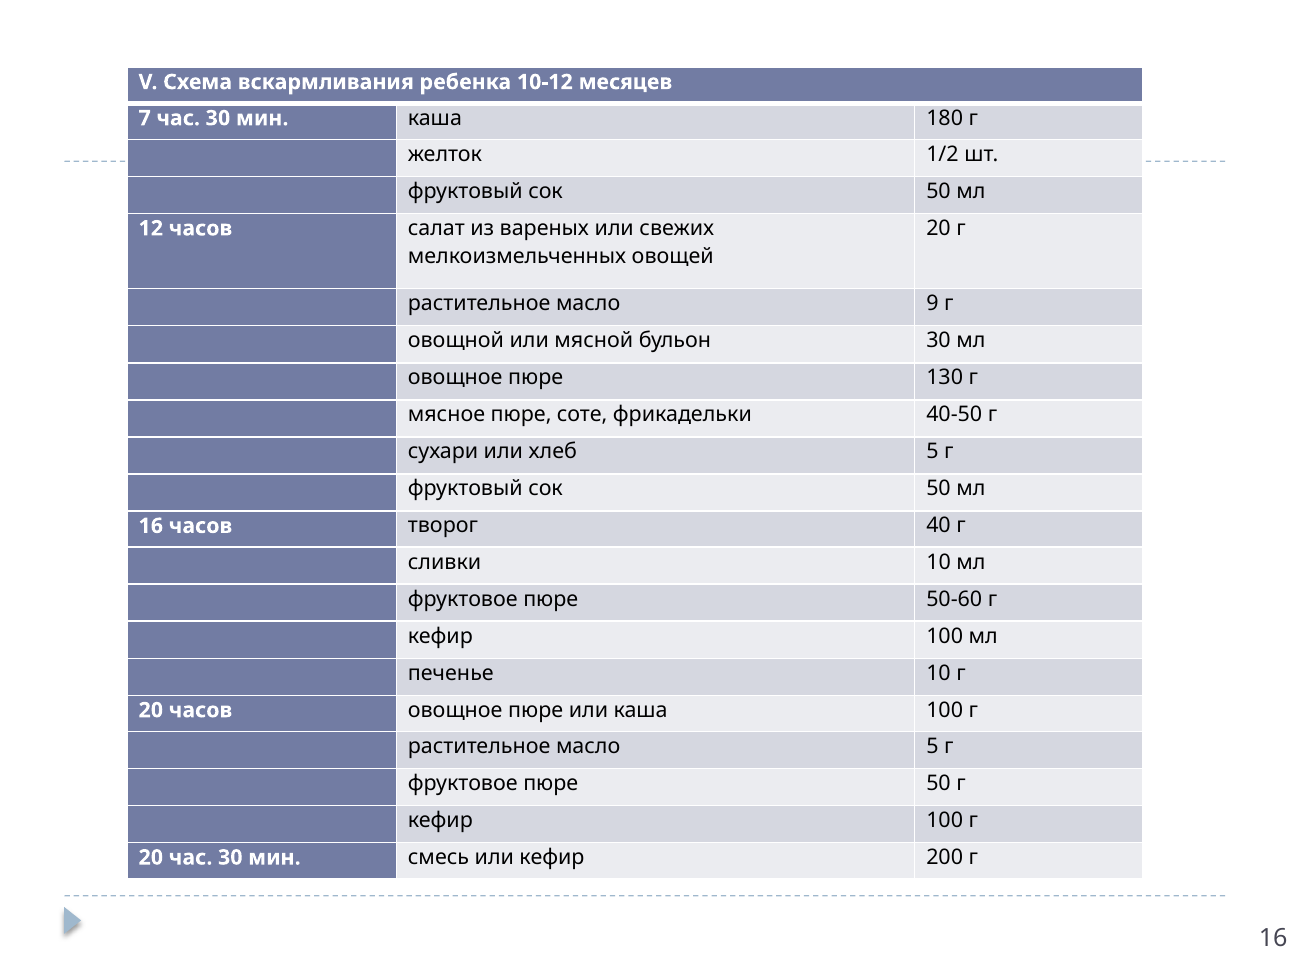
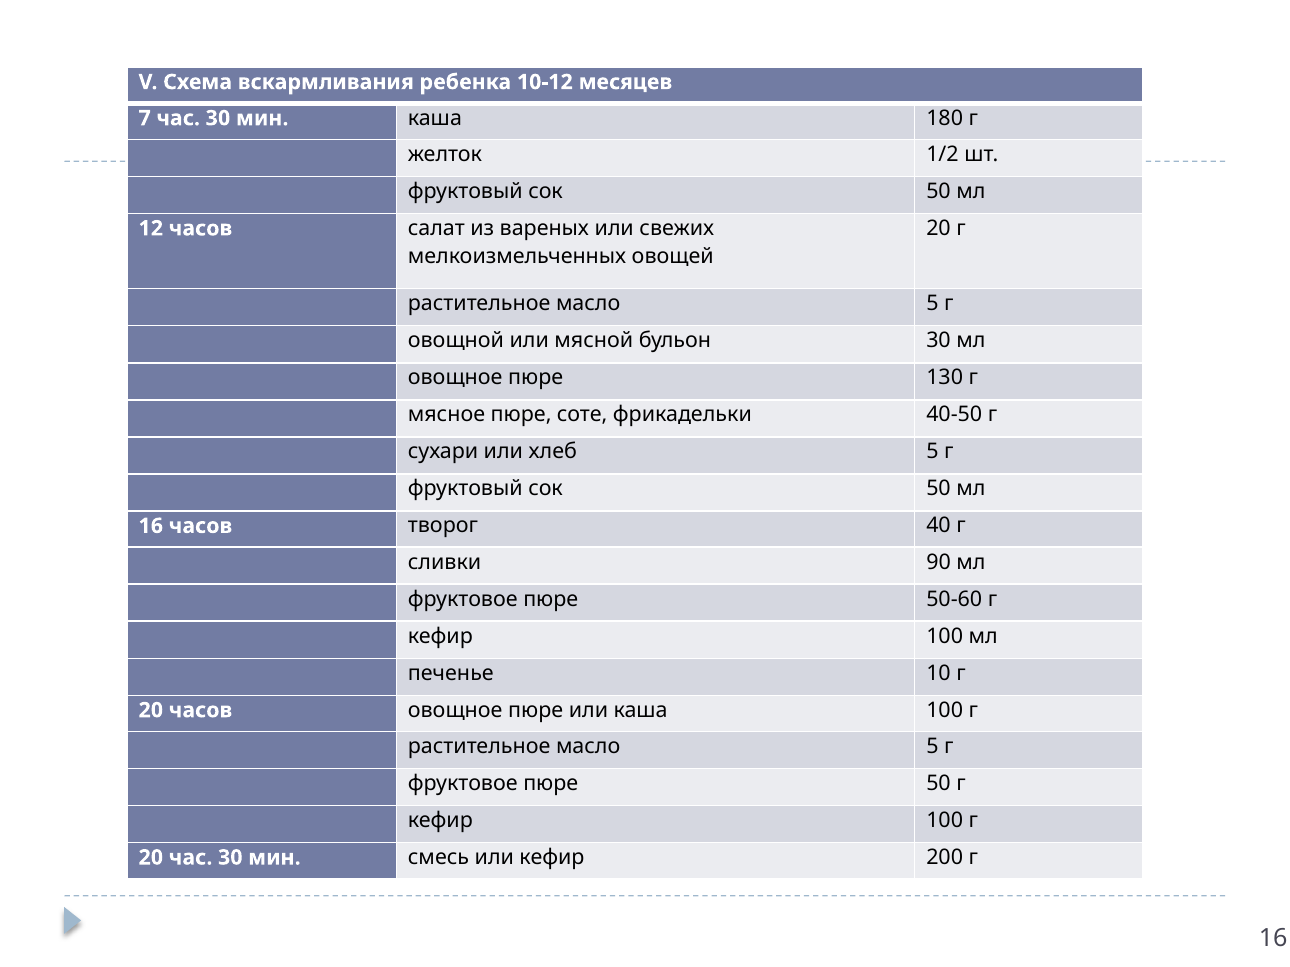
9: 9 -> 5 (932, 304)
сливки 10: 10 -> 90 (939, 562)
